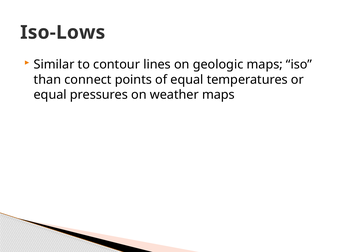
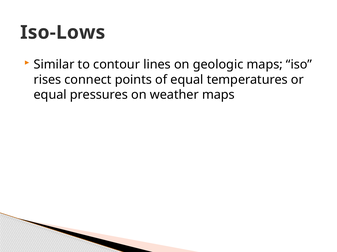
than: than -> rises (47, 80)
